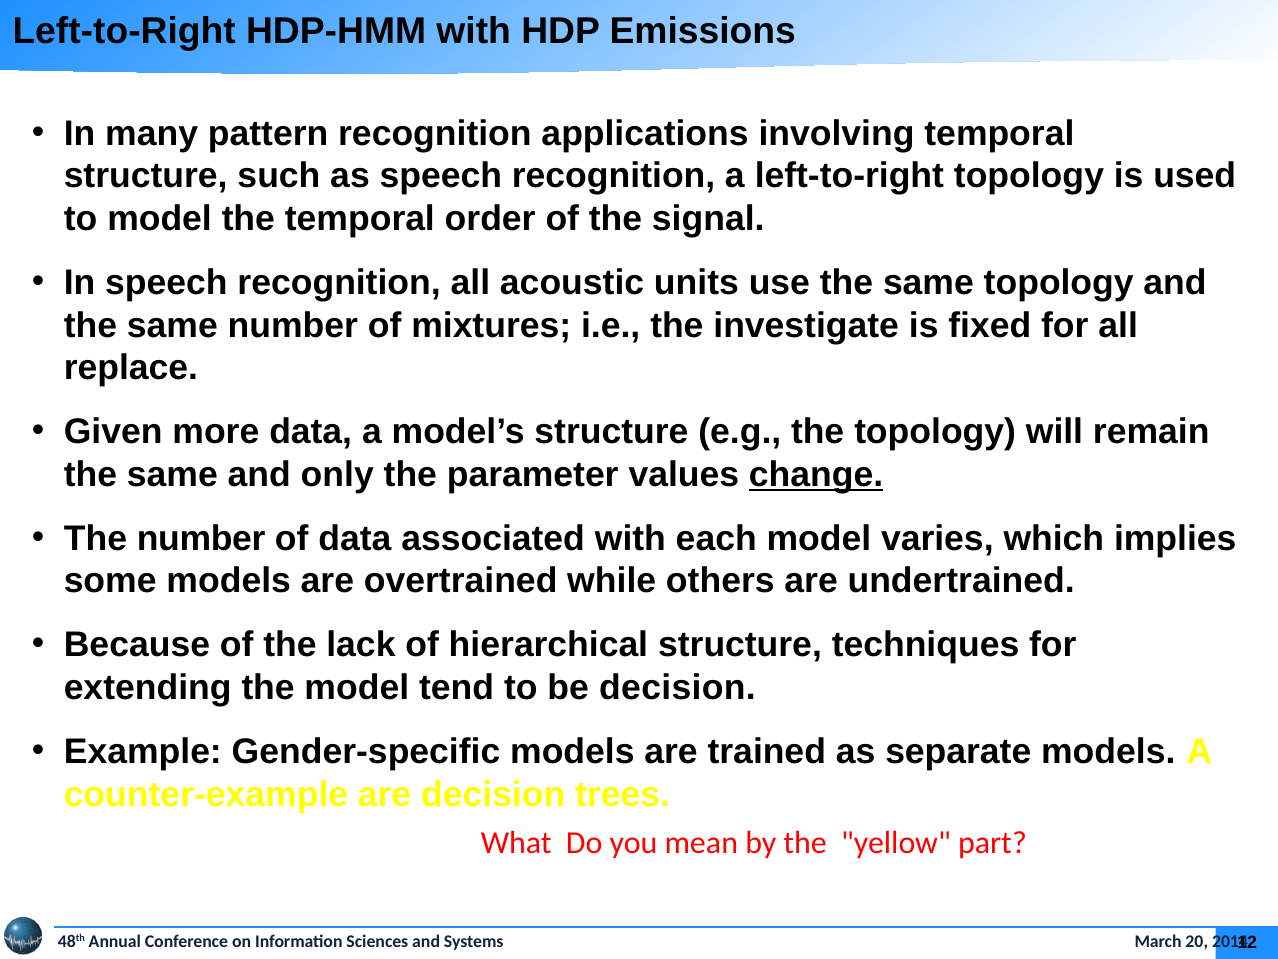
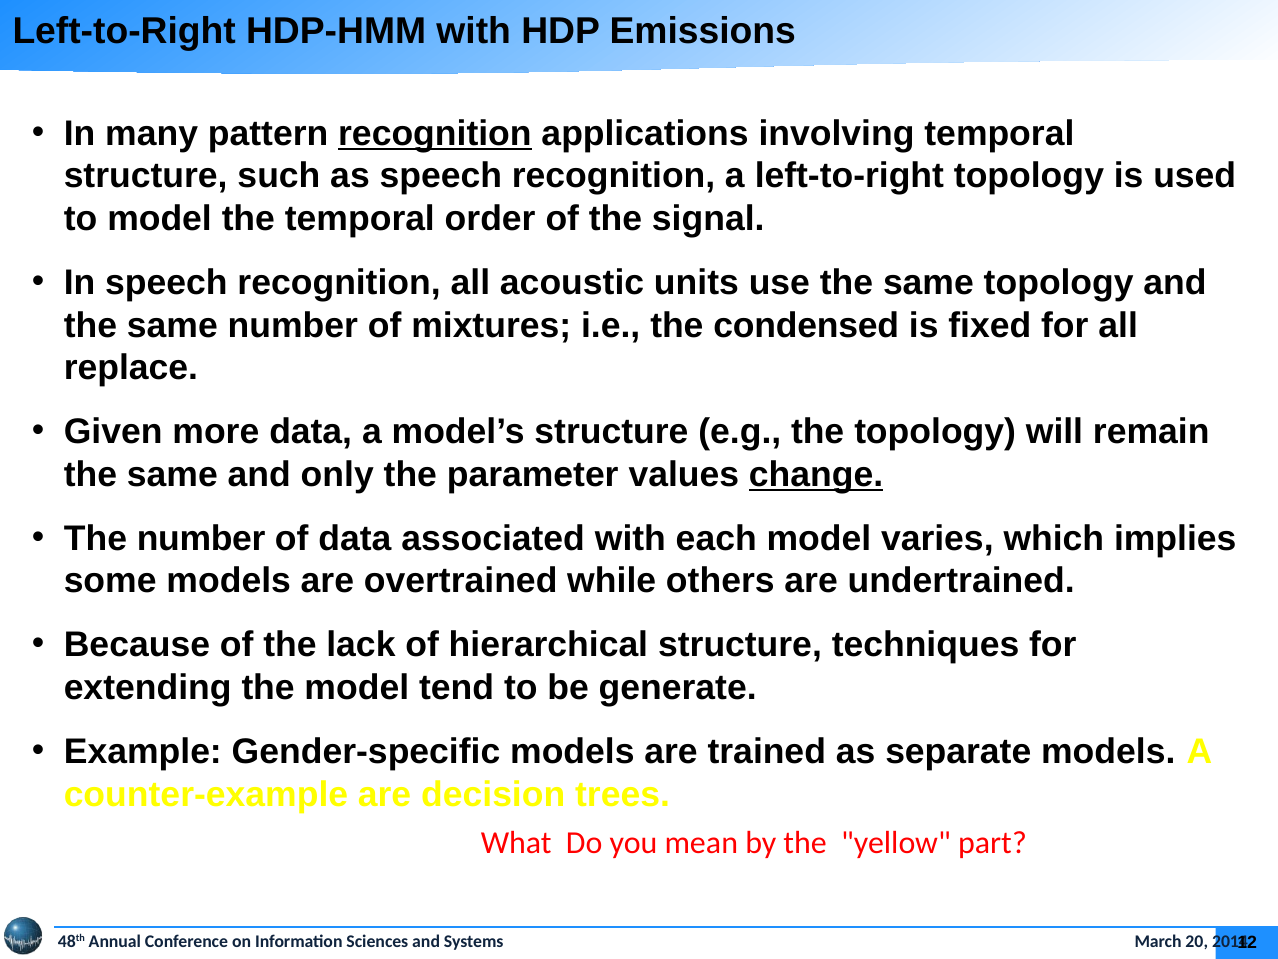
recognition underline: none -> present (435, 133)
investigate: investigate -> condensed (806, 325)
be decision: decision -> generate (678, 687)
